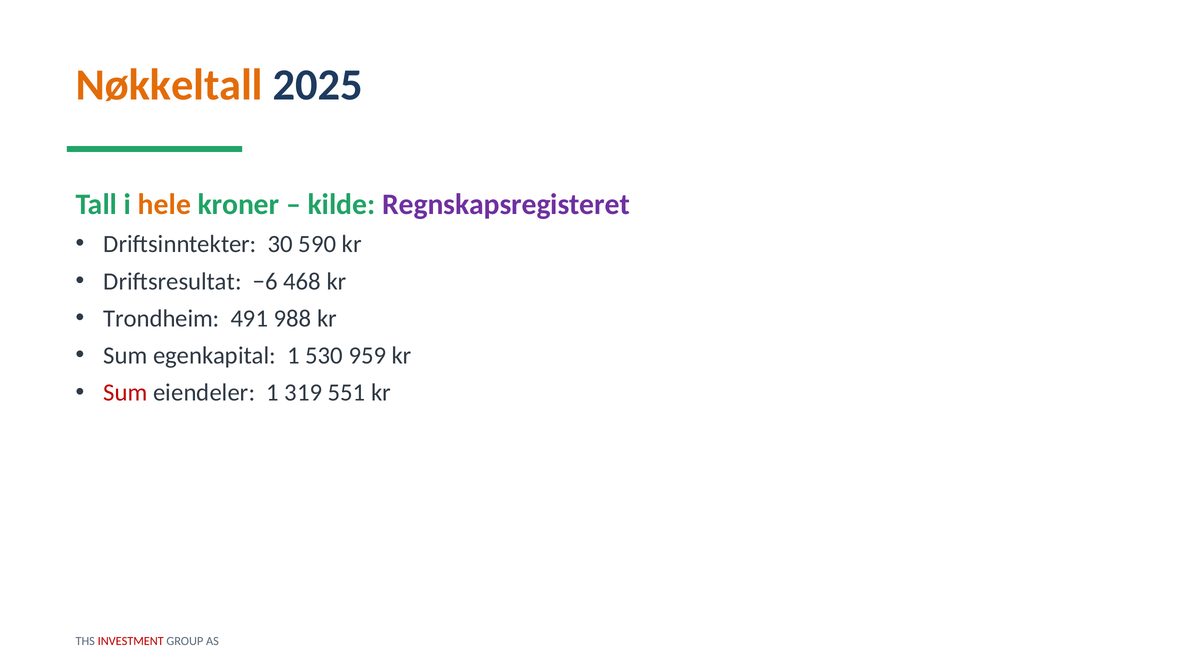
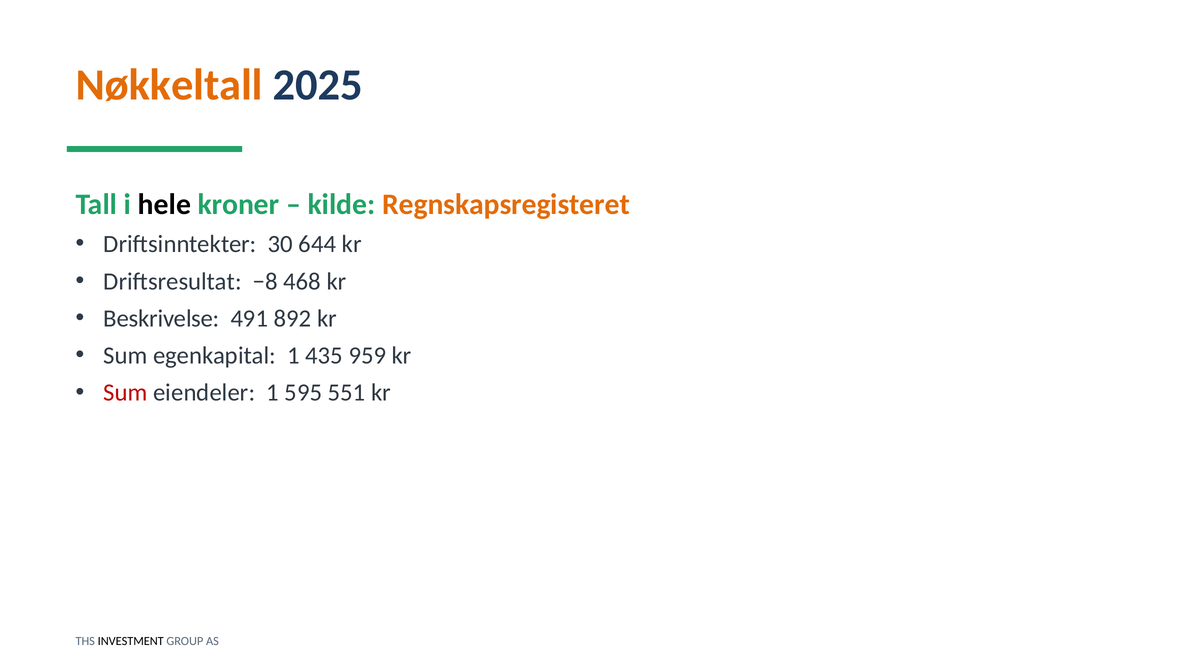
hele colour: orange -> black (164, 205)
Regnskapsregisteret colour: purple -> orange (506, 205)
590: 590 -> 644 (317, 244)
−6: −6 -> −8 (265, 281)
Trondheim: Trondheim -> Beskrivelse (162, 319)
988: 988 -> 892 (293, 319)
530: 530 -> 435 (324, 356)
319: 319 -> 595 (303, 393)
INVESTMENT colour: red -> black (131, 641)
